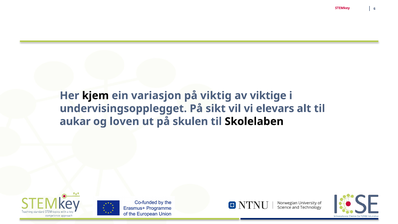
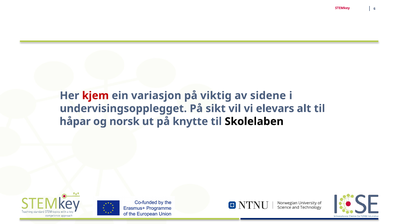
kjem colour: black -> red (95, 96)
viktige: viktige -> sidene (268, 96)
aukar: aukar -> håpar (75, 121)
loven: loven -> norsk (124, 121)
skulen: skulen -> knytte (190, 121)
